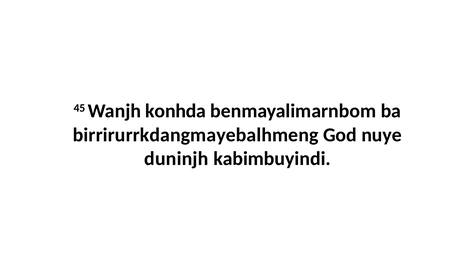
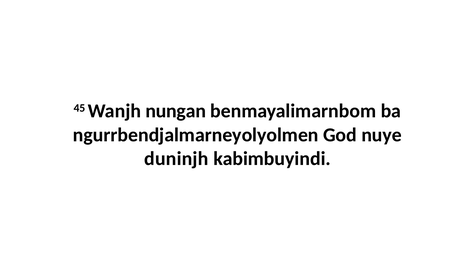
konhda: konhda -> nungan (176, 111)
birrirurrkdangmayebalhmeng: birrirurrkdangmayebalhmeng -> ngurrbendjalmarneyolyolmen (196, 135)
